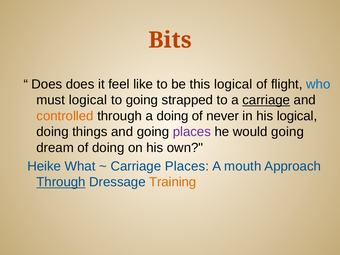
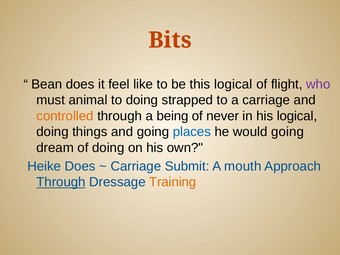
Does: Does -> Bean (47, 84)
who colour: blue -> purple (318, 84)
must logical: logical -> animal (88, 100)
to going: going -> doing (142, 100)
carriage underline: present -> none (266, 100)
a doing: doing -> being (172, 116)
places colour: purple -> blue (192, 132)
Heike What: What -> Does (80, 166)
Carriage Places: Places -> Submit (187, 166)
